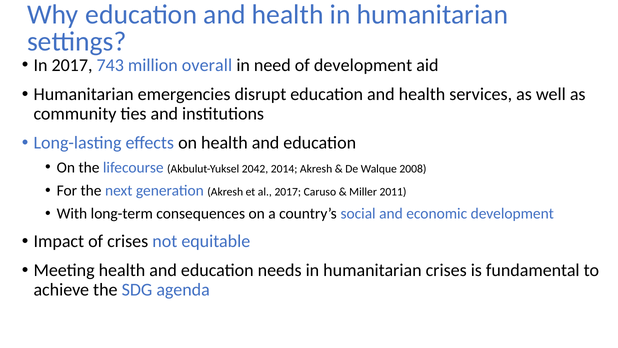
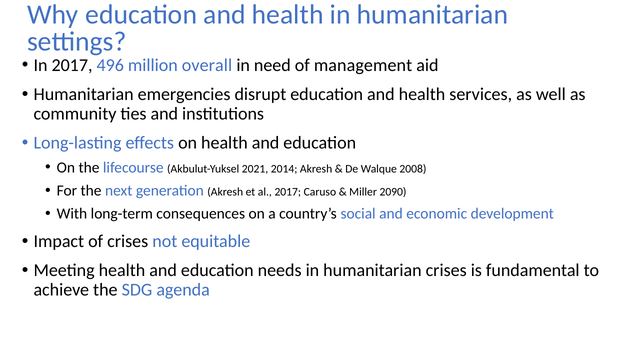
743: 743 -> 496 (110, 65)
of development: development -> management (363, 65)
2042: 2042 -> 2021 (255, 169)
2011: 2011 -> 2090 (393, 192)
